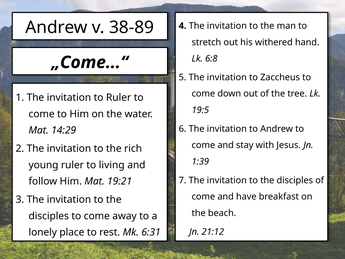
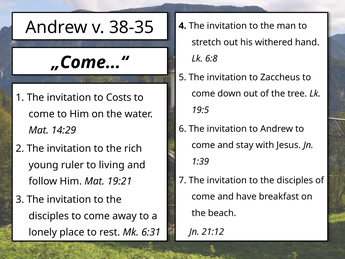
38-89: 38-89 -> 38-35 (132, 27)
to Ruler: Ruler -> Costs (119, 98)
